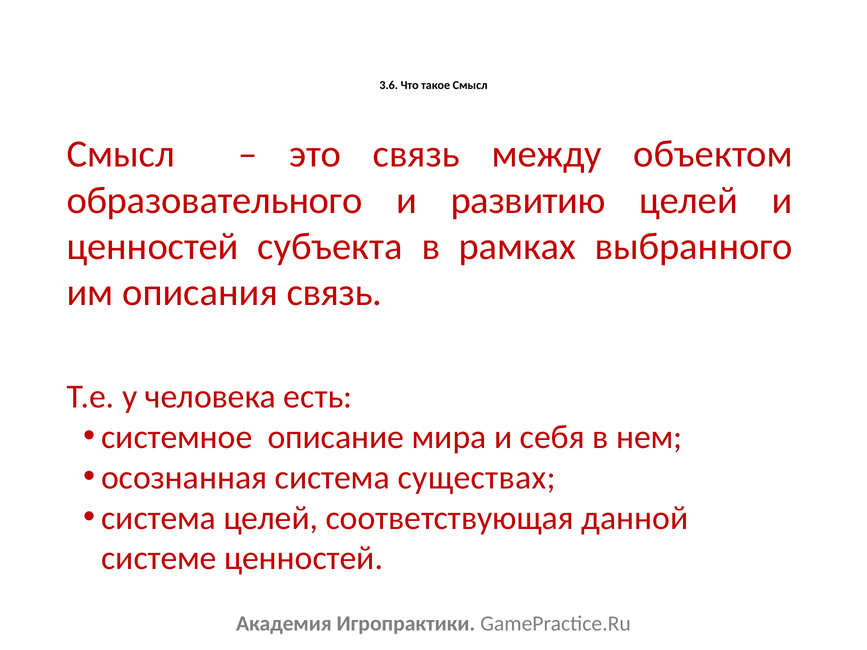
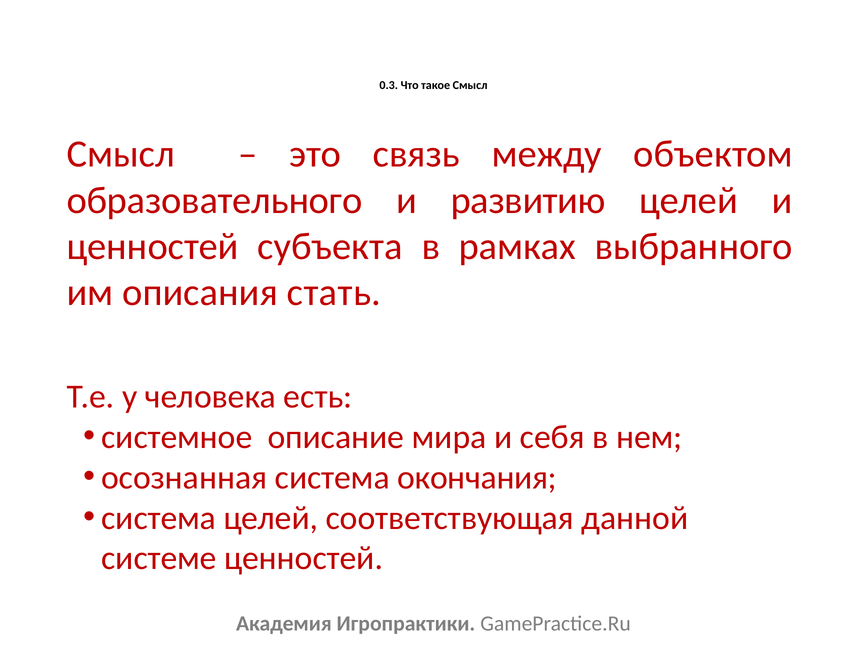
3.6: 3.6 -> 0.3 (389, 85)
описания связь: связь -> стать (334, 293)
существах: существах -> окончания (477, 478)
